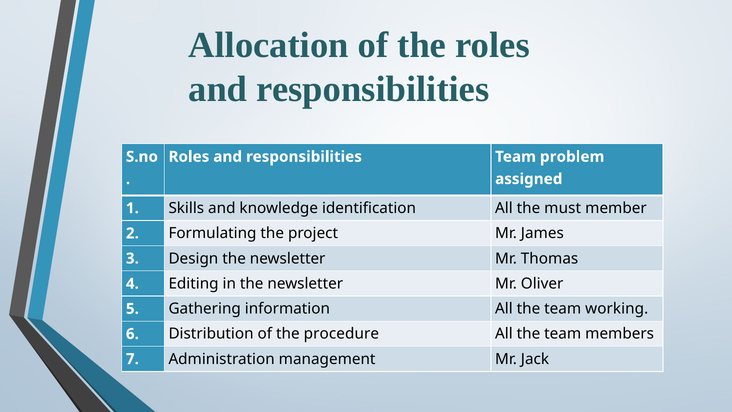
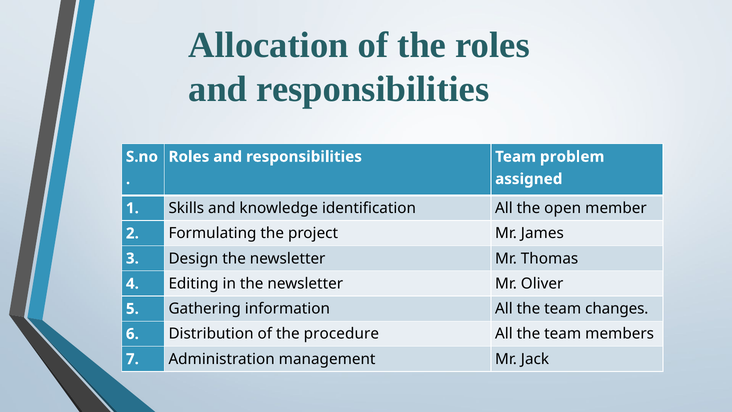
must: must -> open (563, 208)
working: working -> changes (617, 309)
